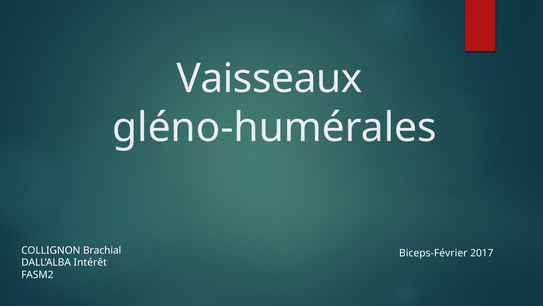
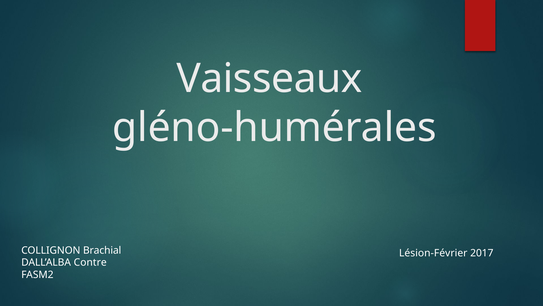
Biceps-Février: Biceps-Février -> Lésion-Février (433, 253)
Intérêt: Intérêt -> Contre (90, 262)
